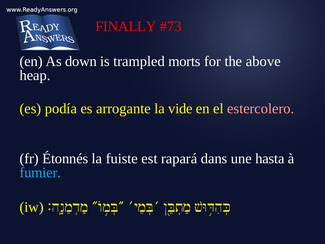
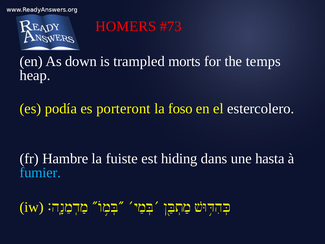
FINALLY: FINALLY -> HOMERS (126, 26)
above: above -> temps (263, 61)
arrogante: arrogante -> porteront (123, 108)
vide: vide -> foso (180, 108)
estercolero colour: pink -> white (261, 108)
Étonnés: Étonnés -> Hambre (65, 159)
rapará: rapará -> hiding (179, 159)
